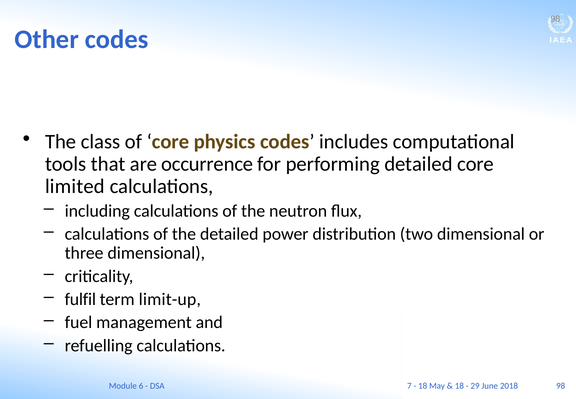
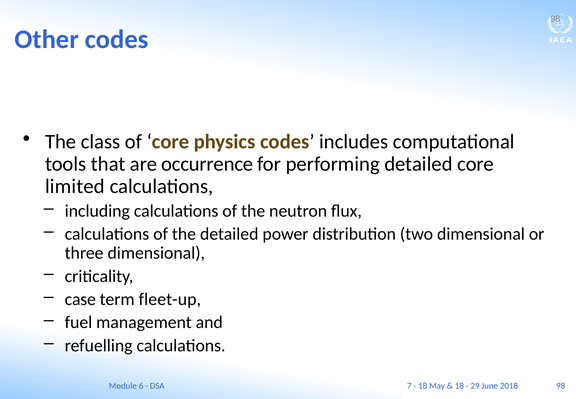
fulfil: fulfil -> case (80, 299)
limit-up: limit-up -> fleet-up (170, 299)
